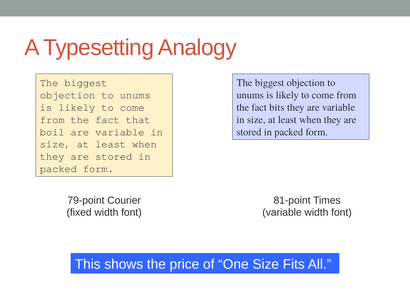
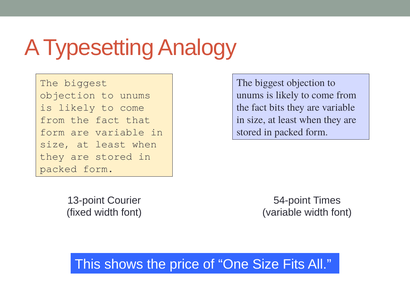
boil: boil -> form (52, 132)
79-point: 79-point -> 13-point (86, 200)
81-point: 81-point -> 54-point (292, 200)
